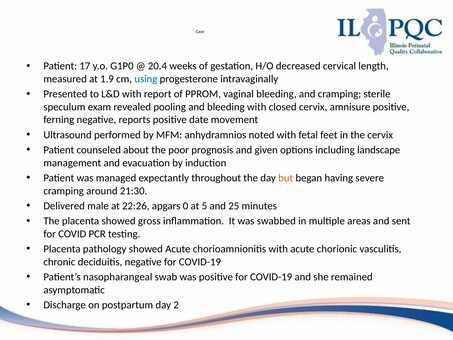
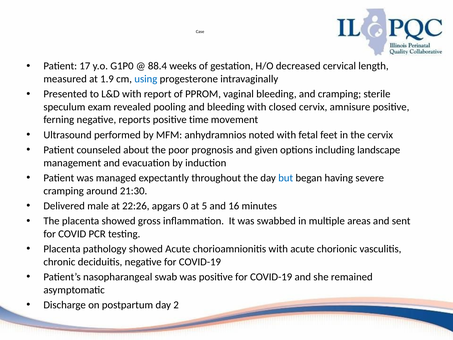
20.4: 20.4 -> 88.4 (157, 66)
date: date -> time (199, 120)
but colour: orange -> blue (286, 178)
25: 25 -> 16 (234, 206)
